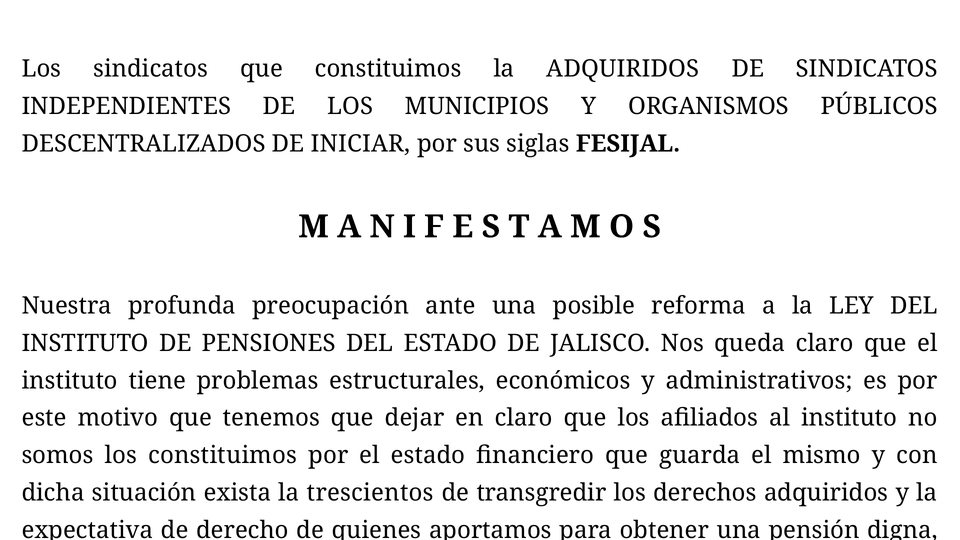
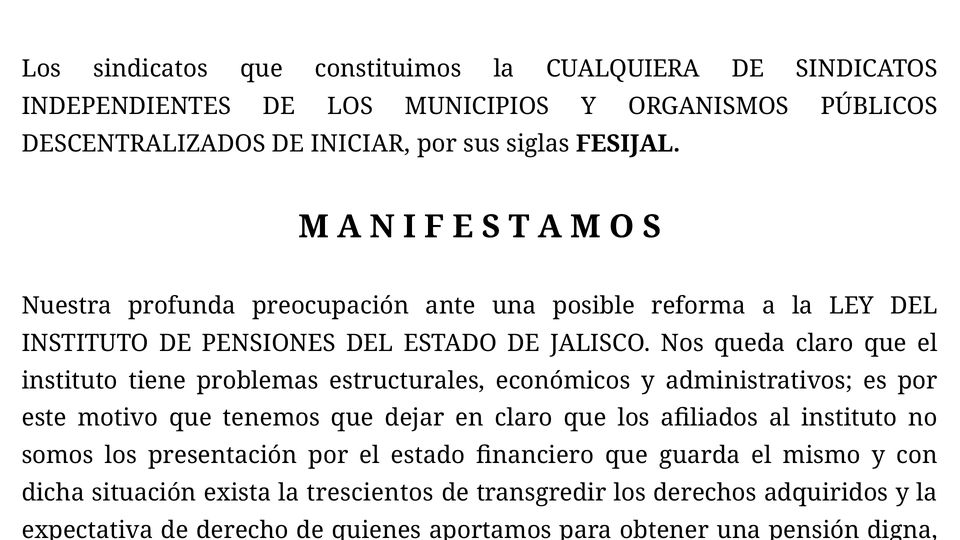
la ADQUIRIDOS: ADQUIRIDOS -> CUALQUIERA (623, 69)
los constituimos: constituimos -> presentación (223, 455)
